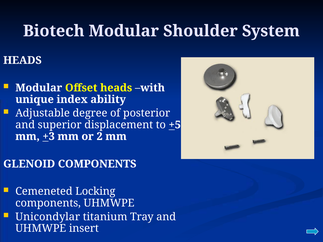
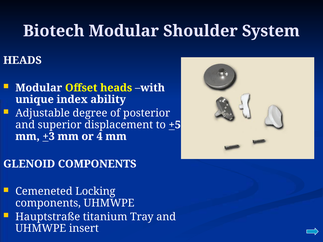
2: 2 -> 4 (100, 137)
Unicondylar: Unicondylar -> Hauptstraße (48, 217)
